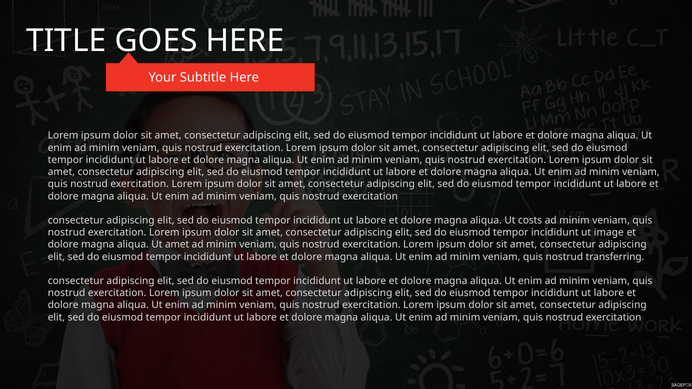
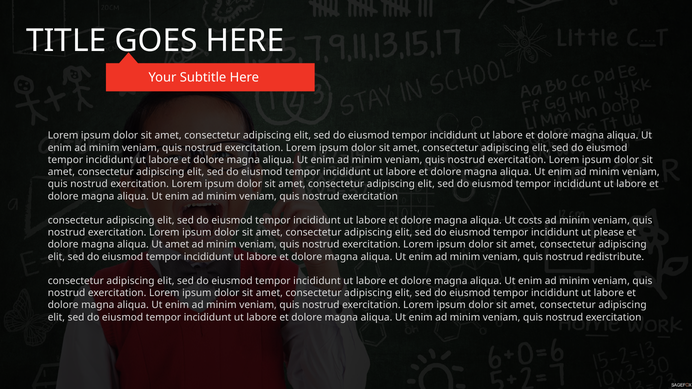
image: image -> please (609, 233)
transferring: transferring -> redistribute (615, 257)
